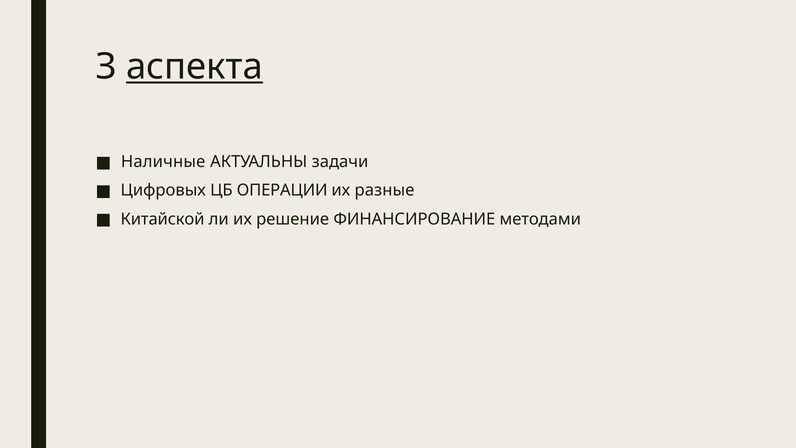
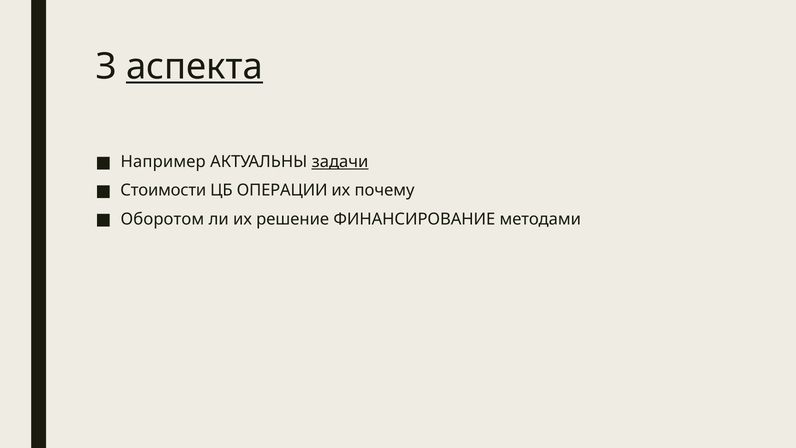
Наличные: Наличные -> Например (163, 162)
задачи underline: none -> present (340, 162)
Цифровых: Цифровых -> Стоимости (163, 190)
разные: разные -> почему (385, 190)
Китайской: Китайской -> Оборотом (162, 219)
